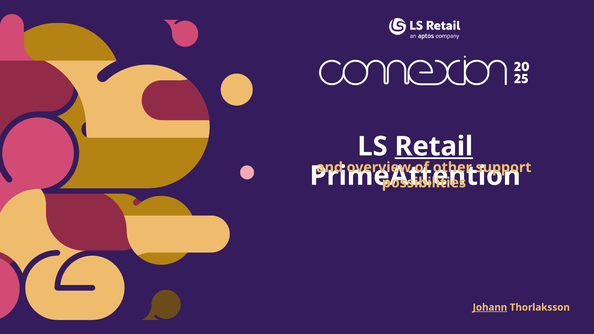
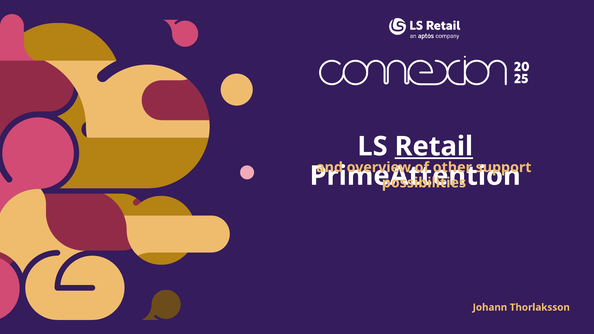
Johann underline: present -> none (490, 307)
